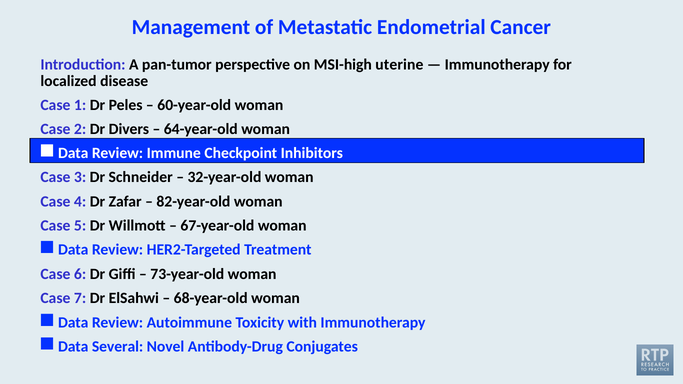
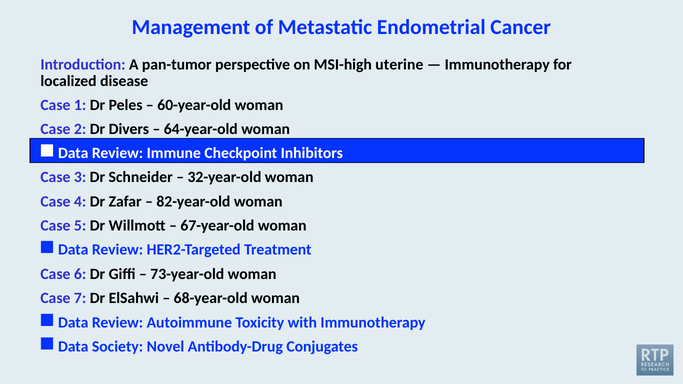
Several: Several -> Society (118, 347)
